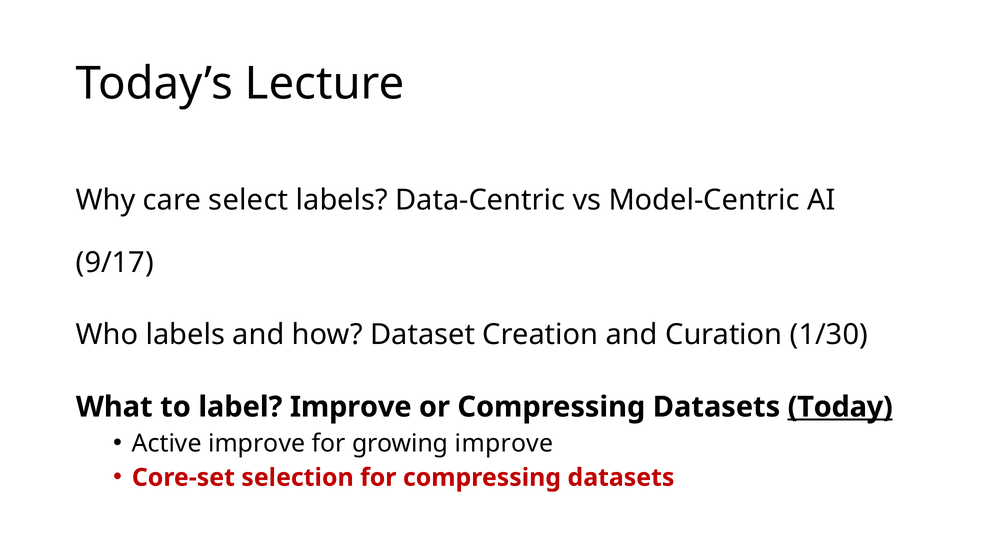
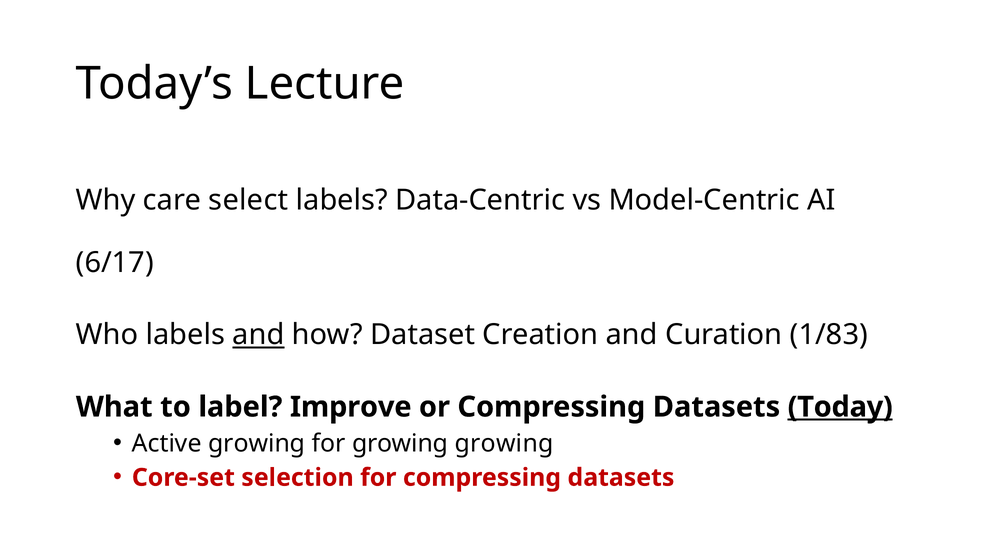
9/17: 9/17 -> 6/17 (115, 263)
and underline: none -> present (258, 335)
1/30: 1/30 -> 1/83 (829, 335)
Active improve: improve -> growing (257, 443)
growing improve: improve -> growing (504, 443)
